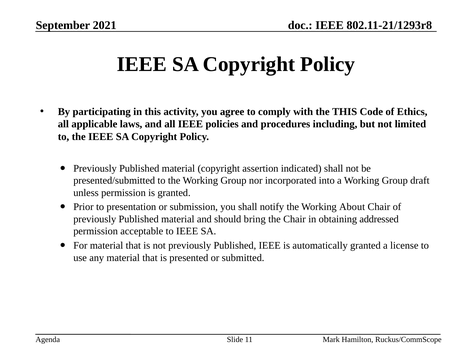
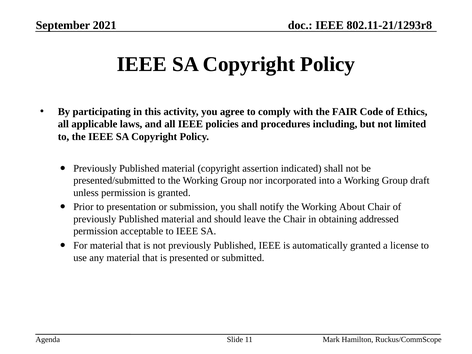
the THIS: THIS -> FAIR (345, 112)
bring: bring -> leave (255, 219)
